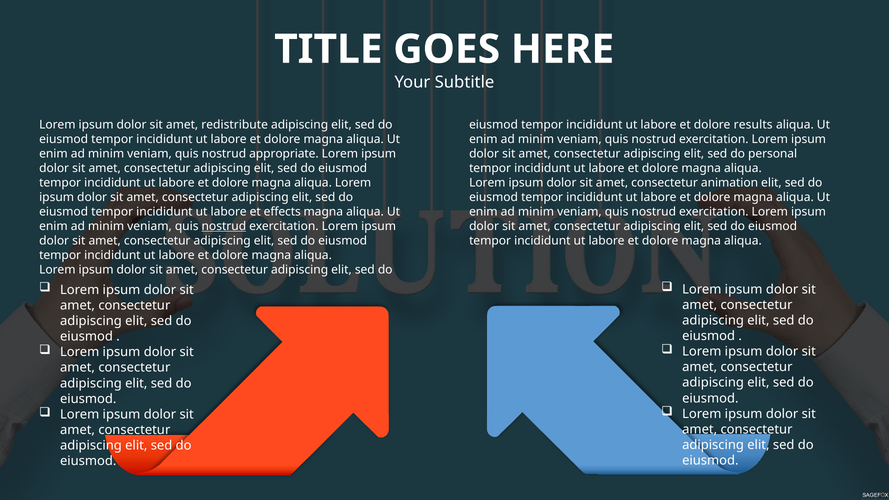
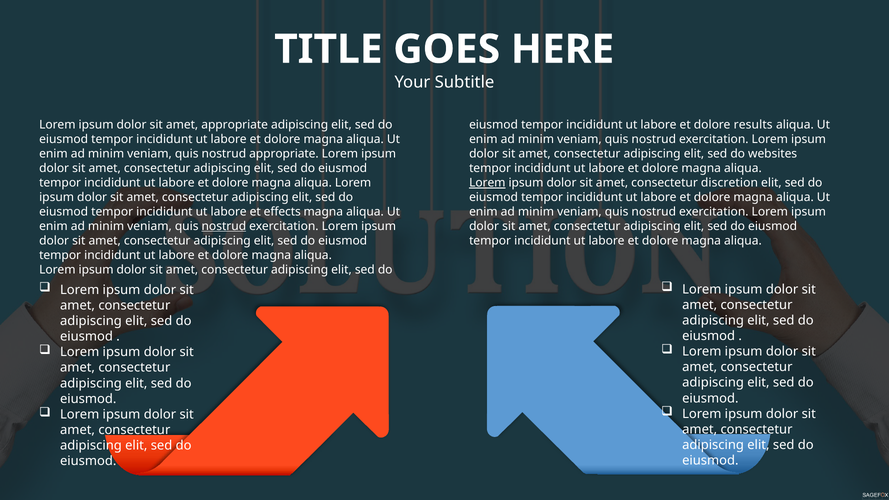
amet redistribute: redistribute -> appropriate (235, 125)
personal: personal -> websites (773, 154)
Lorem underline: none -> present (487, 183)
animation: animation -> discretion (729, 183)
